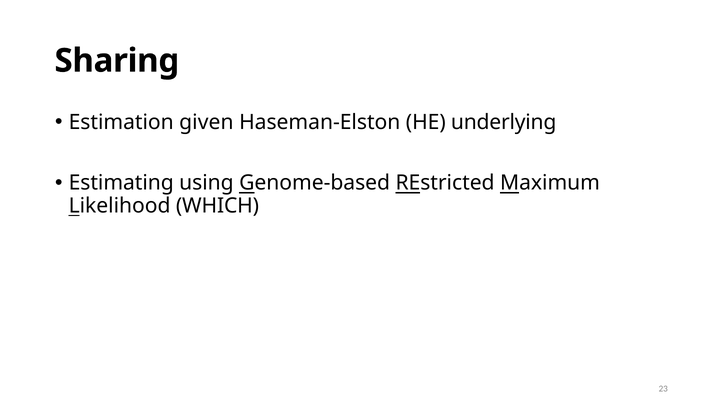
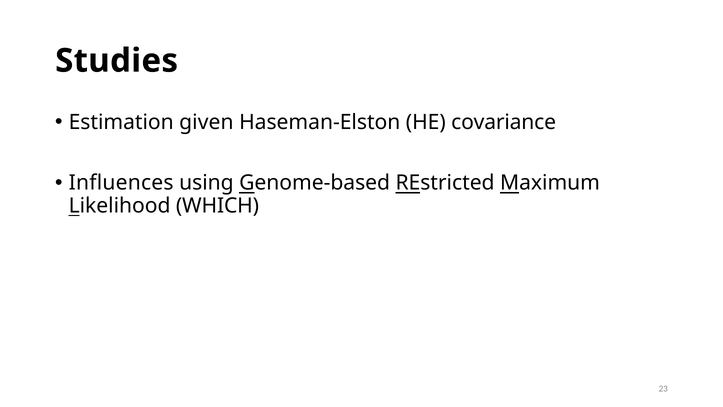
Sharing: Sharing -> Studies (117, 61)
underlying: underlying -> covariance (504, 122)
Estimating: Estimating -> Influences (121, 183)
